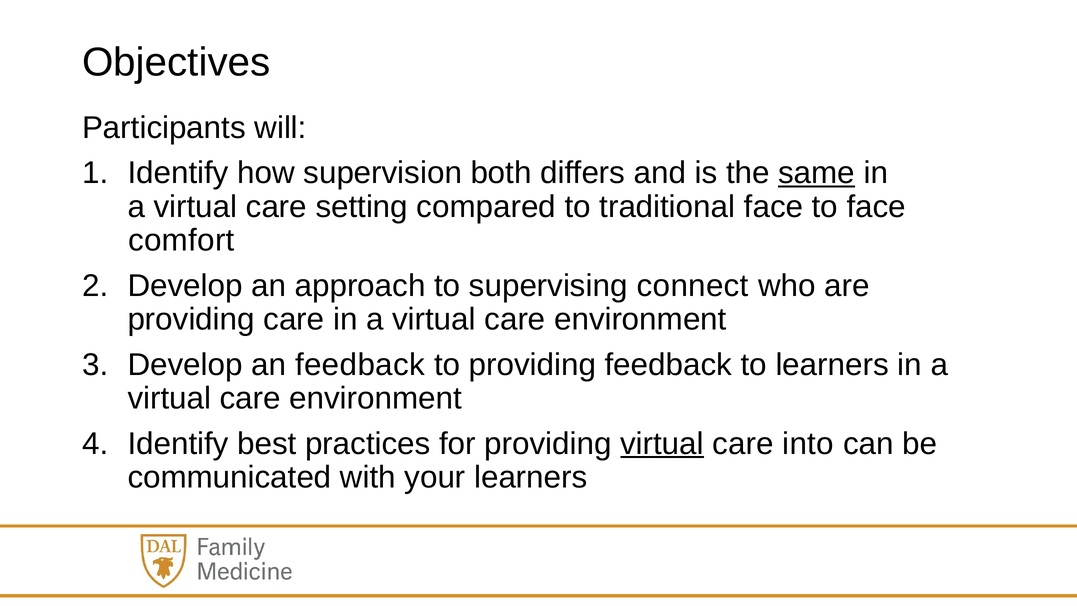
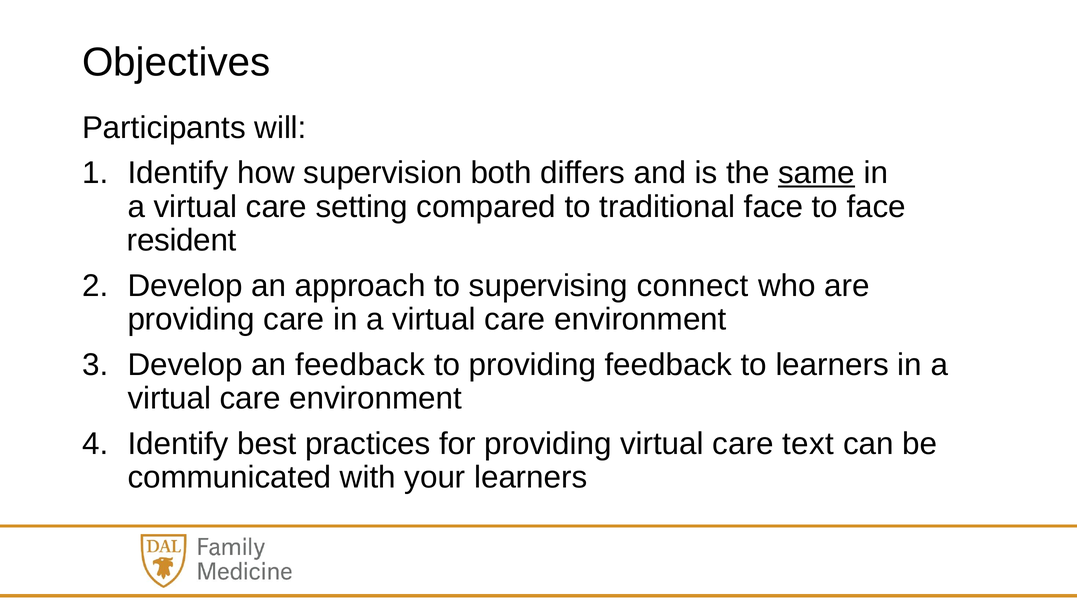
comfort: comfort -> resident (182, 241)
virtual underline: present -> none (662, 444)
into: into -> text (808, 444)
